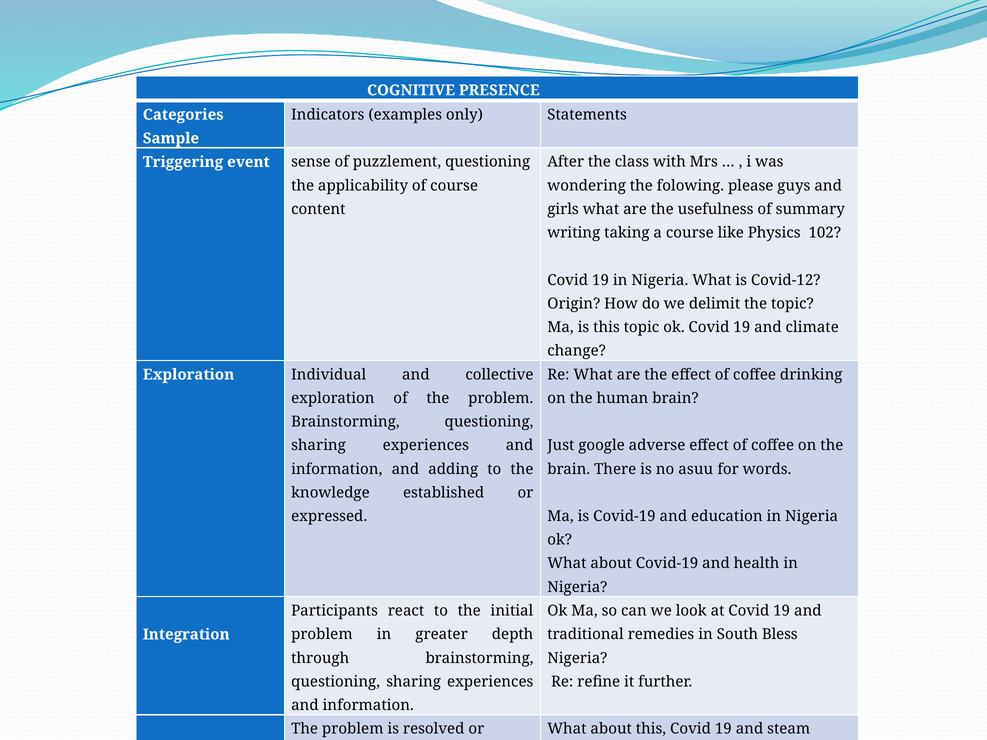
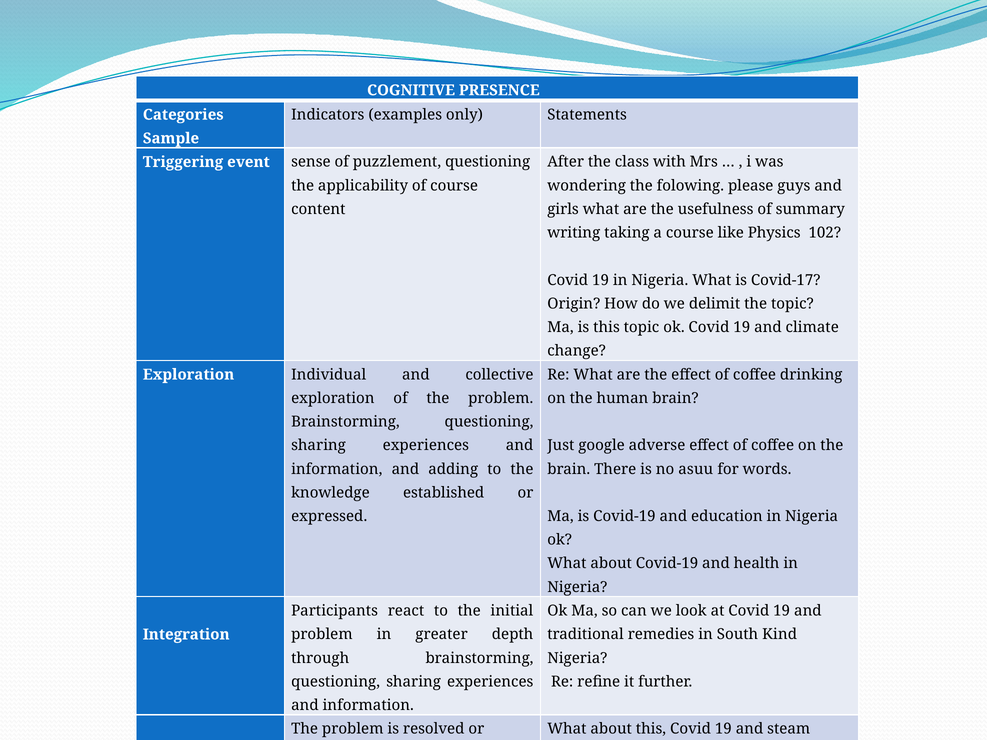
Covid-12: Covid-12 -> Covid-17 (786, 280)
Bless: Bless -> Kind (780, 635)
